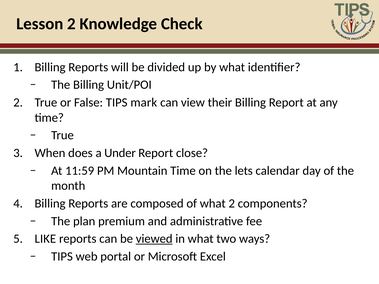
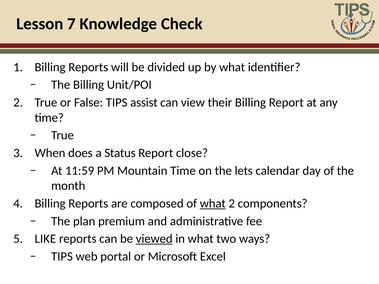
Lesson 2: 2 -> 7 (71, 24)
mark: mark -> assist (144, 103)
Under: Under -> Status (120, 153)
what underline: none -> present (213, 204)
